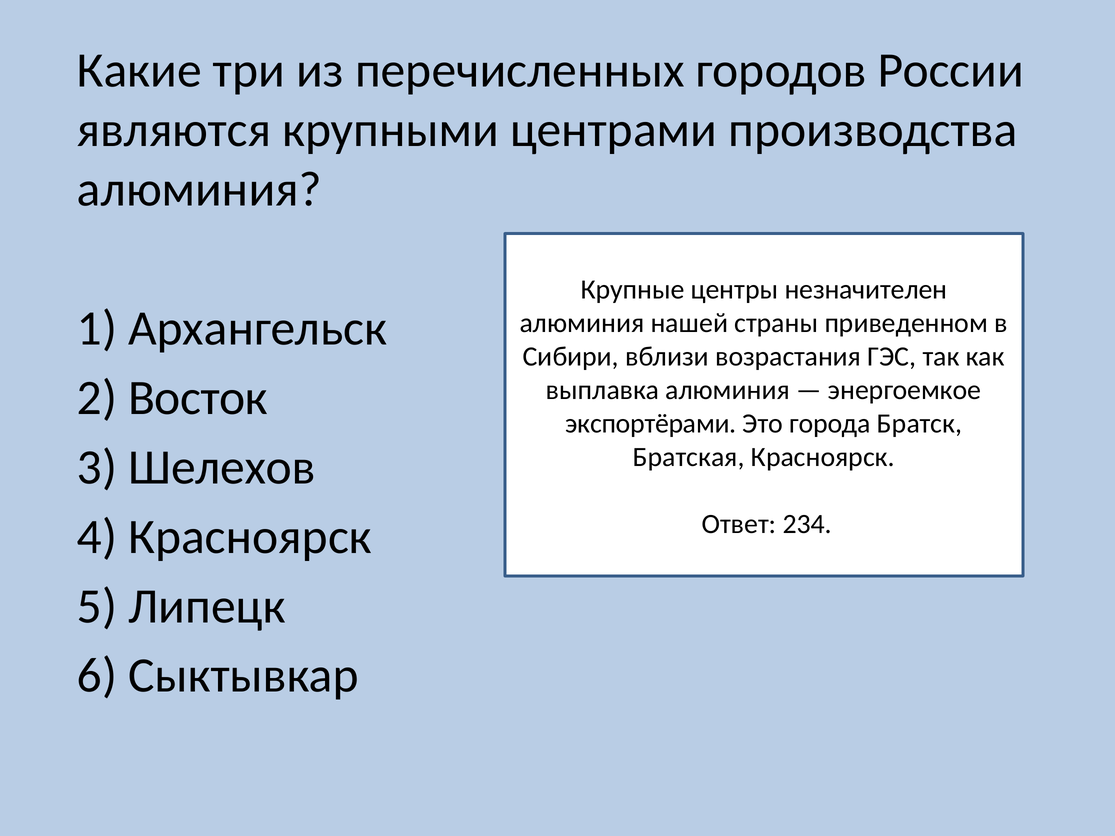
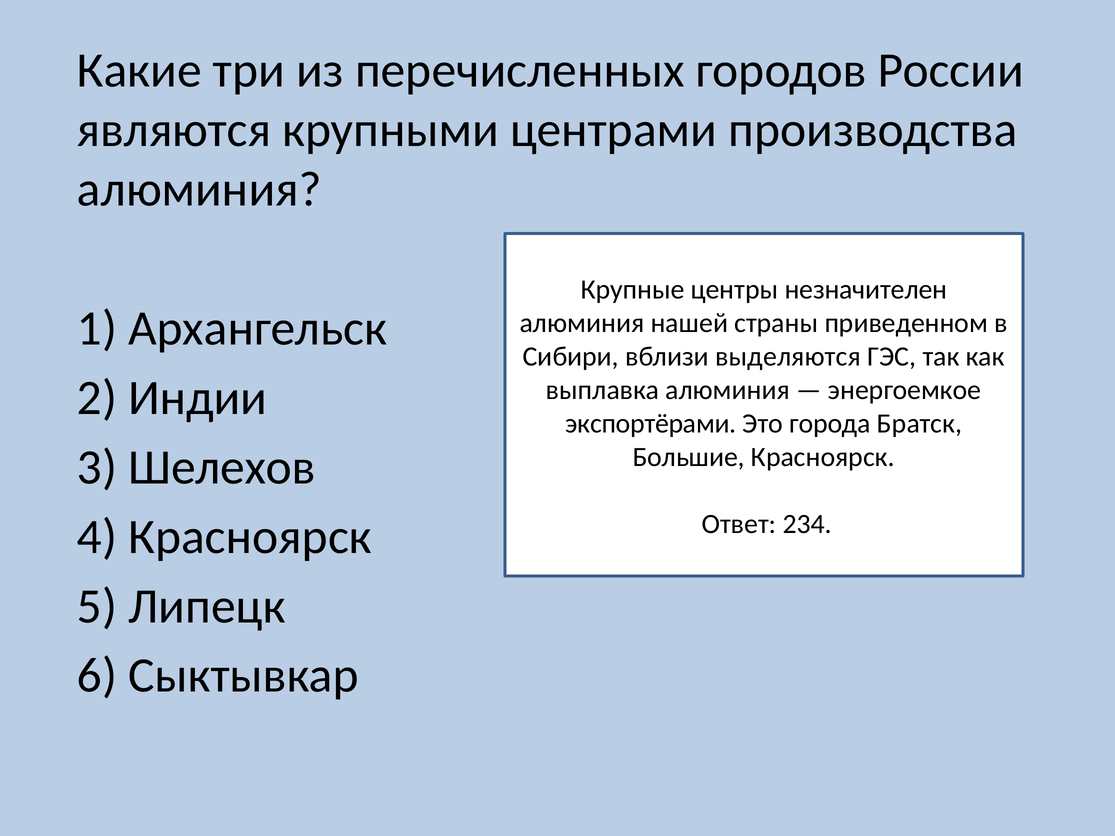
возрастания: возрастания -> выделяются (788, 357)
Восток: Восток -> Индии (198, 398)
Братская: Братская -> Большие (689, 457)
